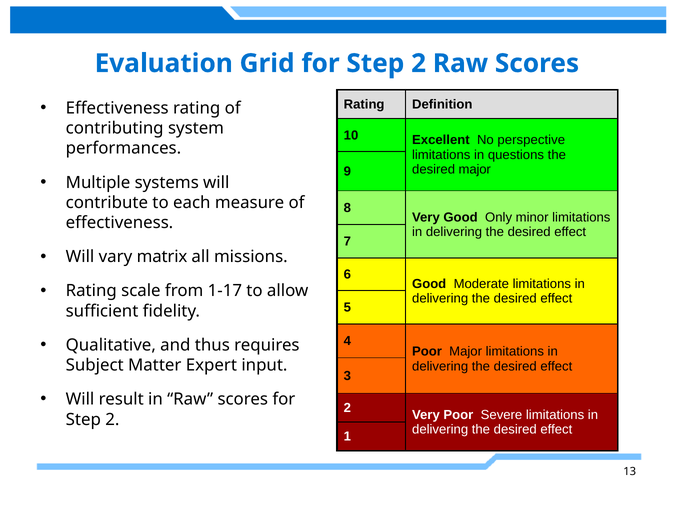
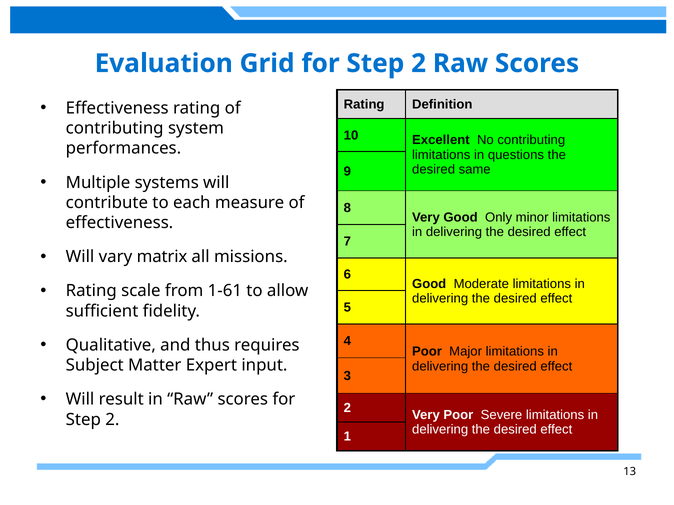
No perspective: perspective -> contributing (531, 140)
desired major: major -> same (475, 170)
1-17: 1-17 -> 1-61 (225, 291)
